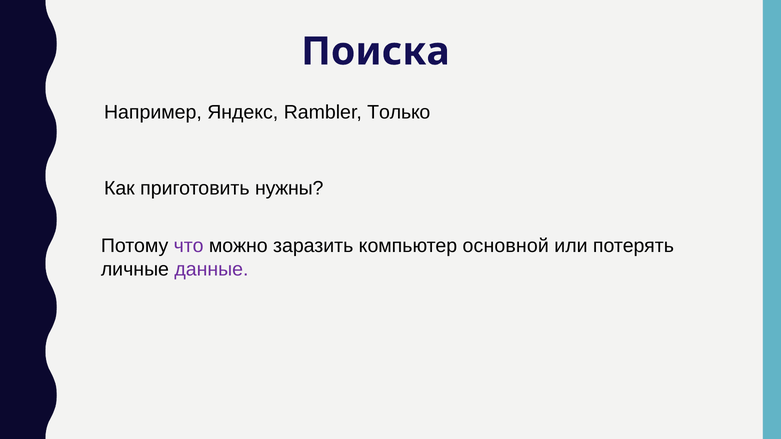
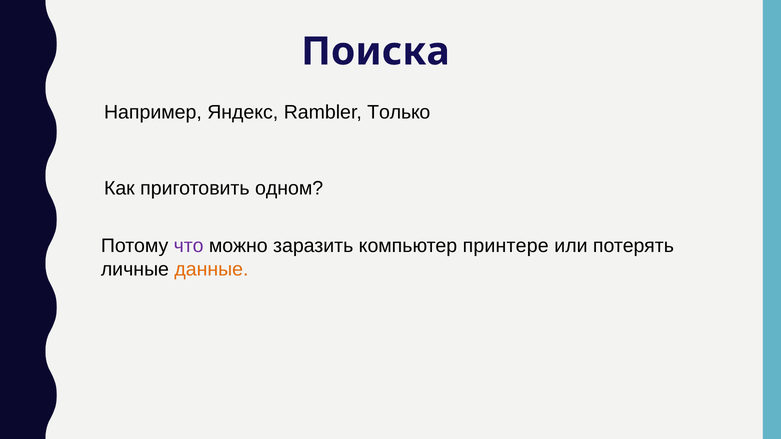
нужны: нужны -> одном (289, 188)
основной: основной -> принтере (506, 246)
данные colour: purple -> orange (211, 270)
